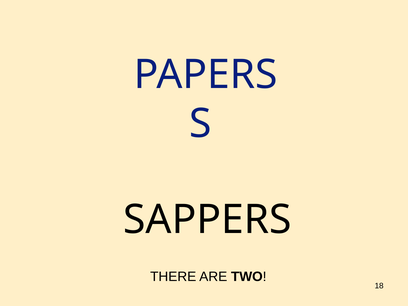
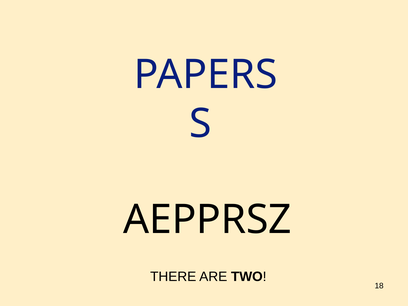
SAPPERS: SAPPERS -> AEPPRSZ (207, 220)
